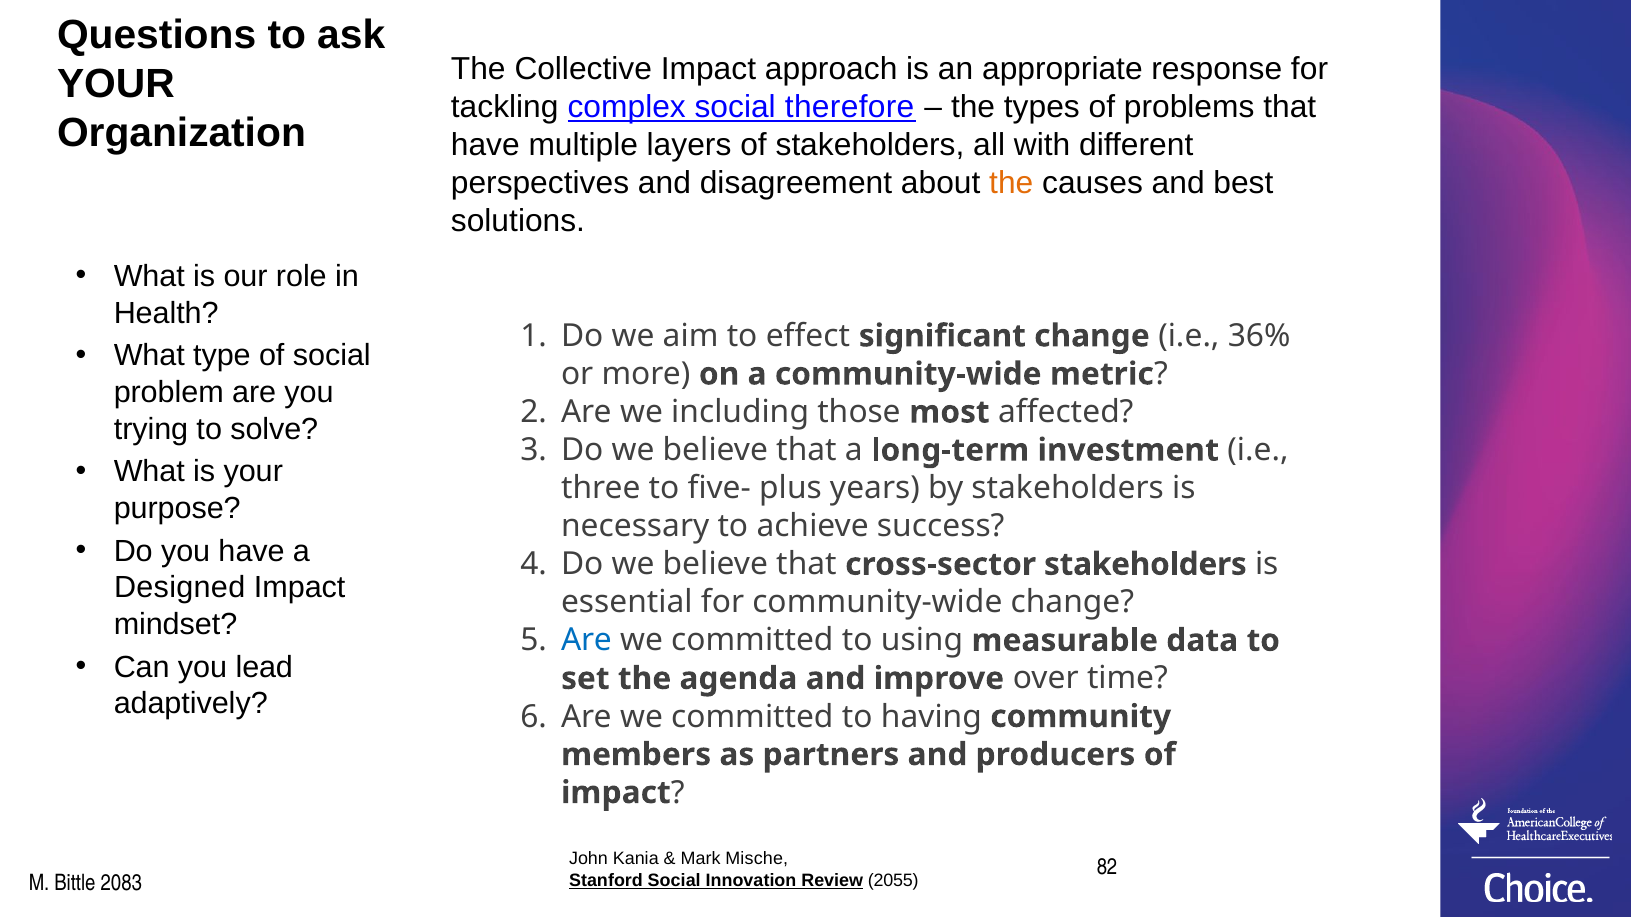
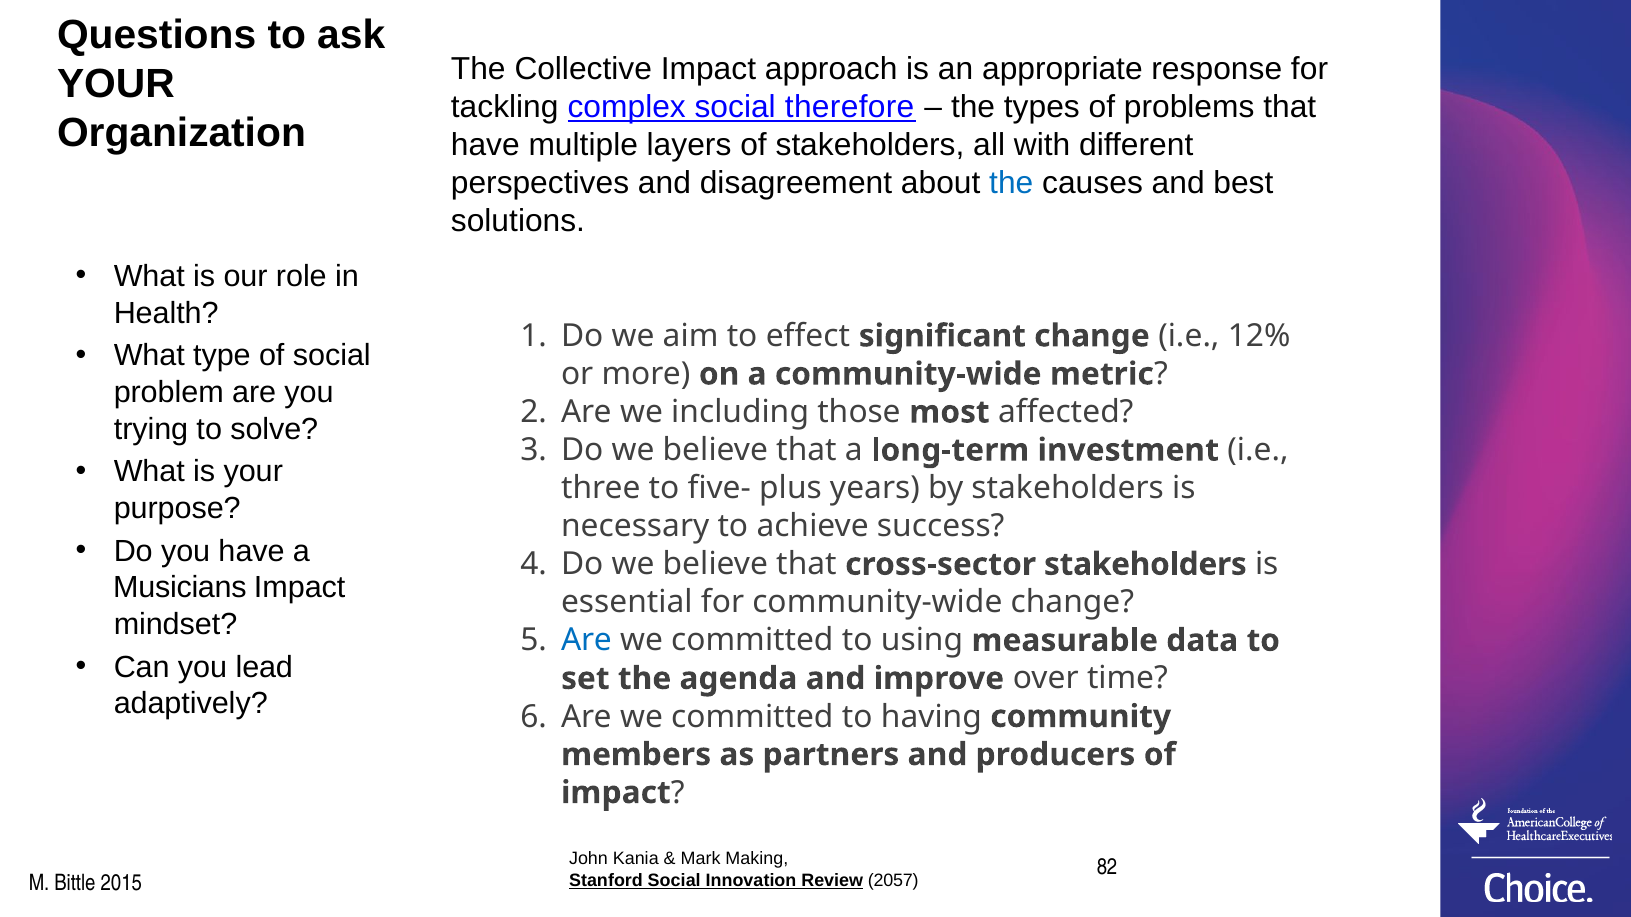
the colour: orange -> blue (1011, 183)
36%: 36% -> 12% (1259, 336)
Designed: Designed -> Musicians (180, 588)
Mische: Mische -> Making (757, 859)
2055: 2055 -> 2057 (893, 881)
2083: 2083 -> 2015 (121, 883)
